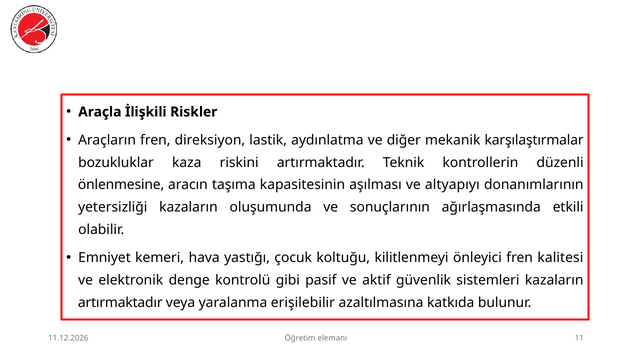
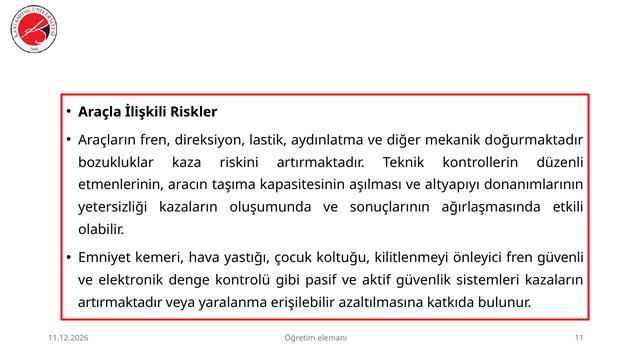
karşılaştırmalar: karşılaştırmalar -> doğurmaktadır (534, 140)
önlenmesine: önlenmesine -> etmenlerinin (121, 185)
kalitesi: kalitesi -> güvenli (561, 258)
